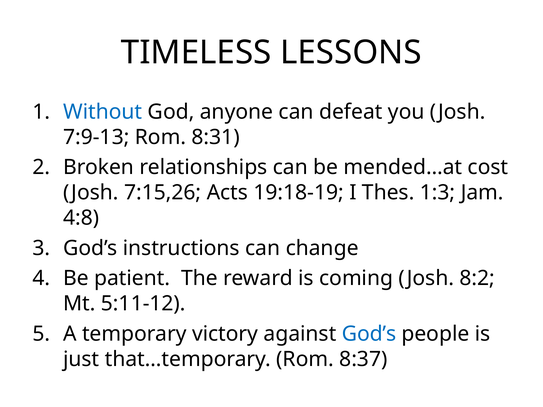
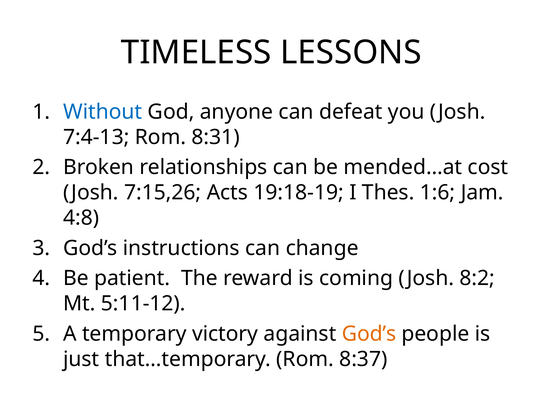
7:9-13: 7:9-13 -> 7:4-13 (96, 137)
1:3: 1:3 -> 1:6 (438, 193)
God’s colour: blue -> orange (369, 334)
